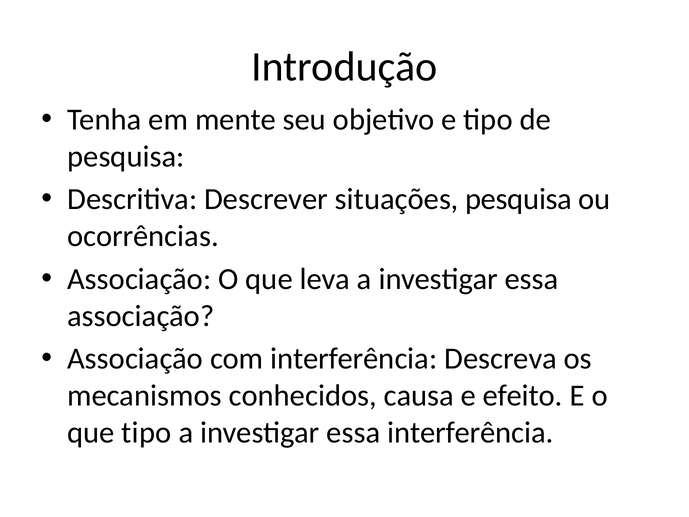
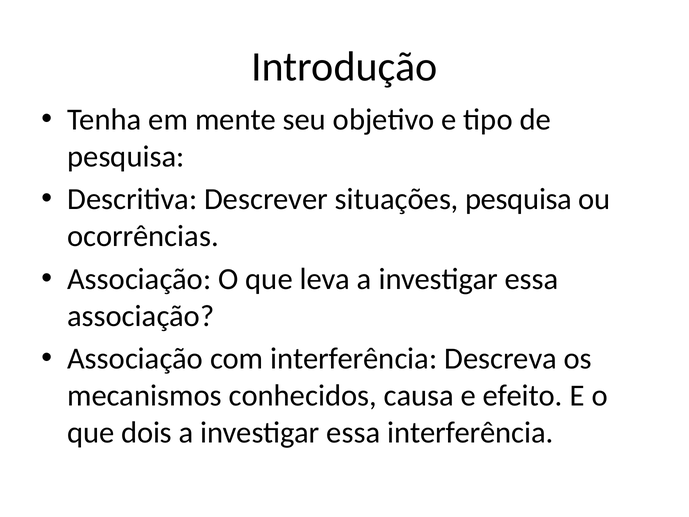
que tipo: tipo -> dois (147, 432)
